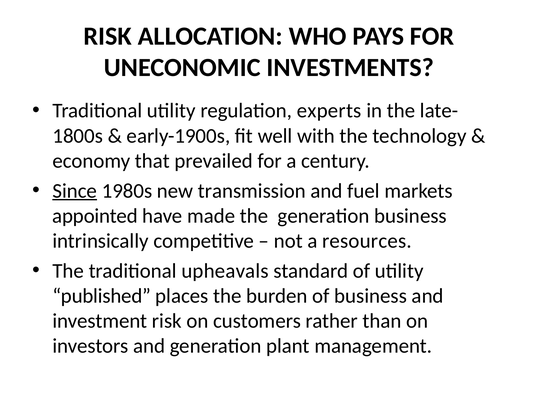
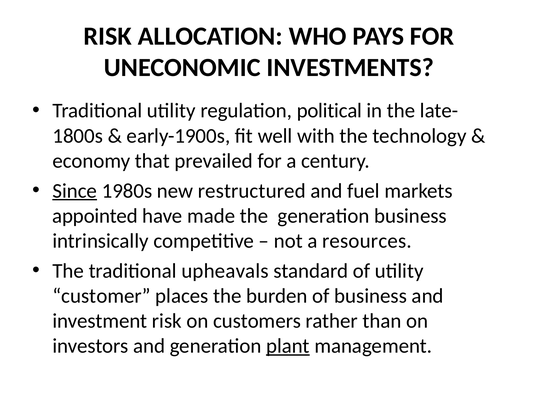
experts: experts -> political (329, 111)
transmission: transmission -> restructured (252, 191)
published: published -> customer (102, 296)
plant underline: none -> present (288, 347)
